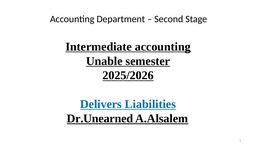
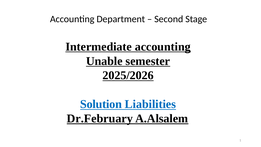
Delivers: Delivers -> Solution (101, 104)
Dr.Unearned: Dr.Unearned -> Dr.February (100, 118)
